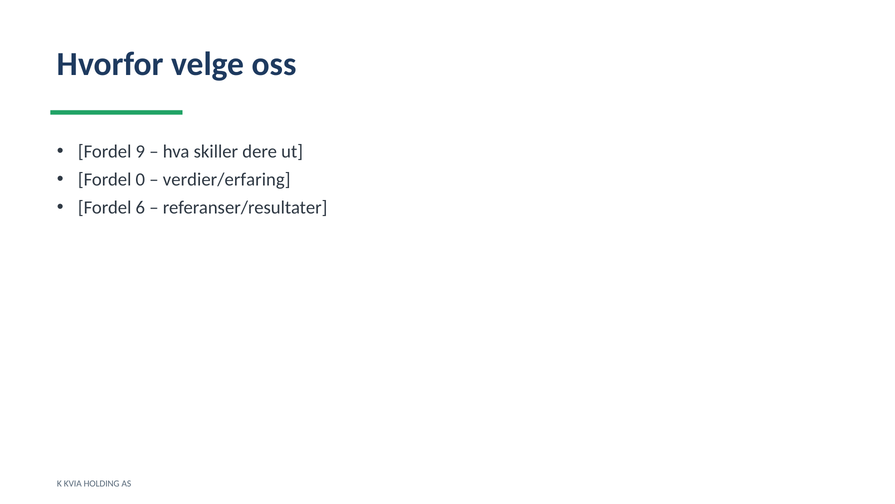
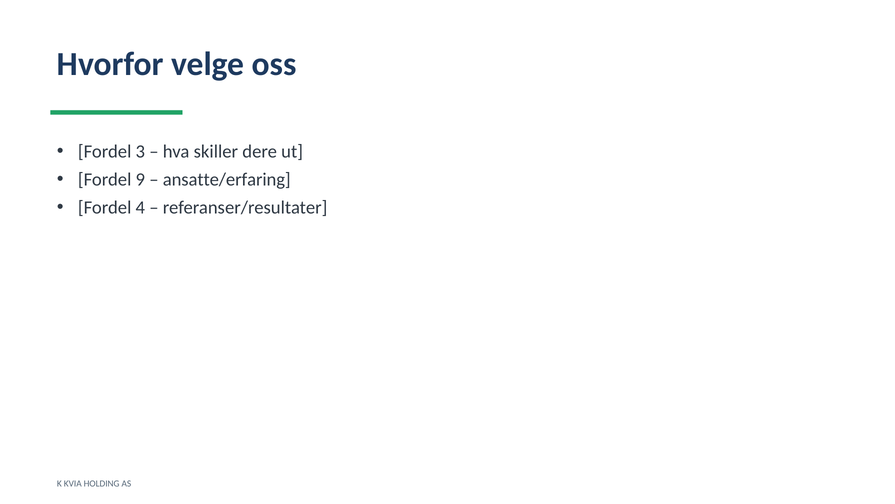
9: 9 -> 3 (140, 152)
0: 0 -> 9 (140, 180)
verdier/erfaring: verdier/erfaring -> ansatte/erfaring (227, 180)
6: 6 -> 4 (140, 208)
